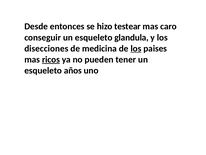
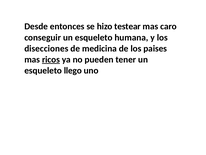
glandula: glandula -> humana (131, 37)
los underline: present -> none (136, 48)
años: años -> llego (73, 70)
